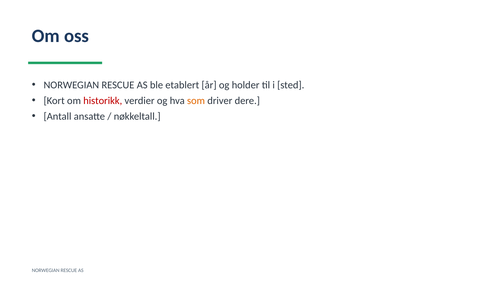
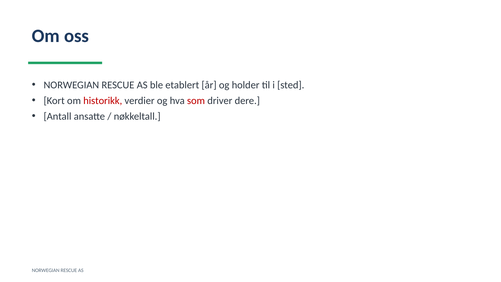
som colour: orange -> red (196, 101)
